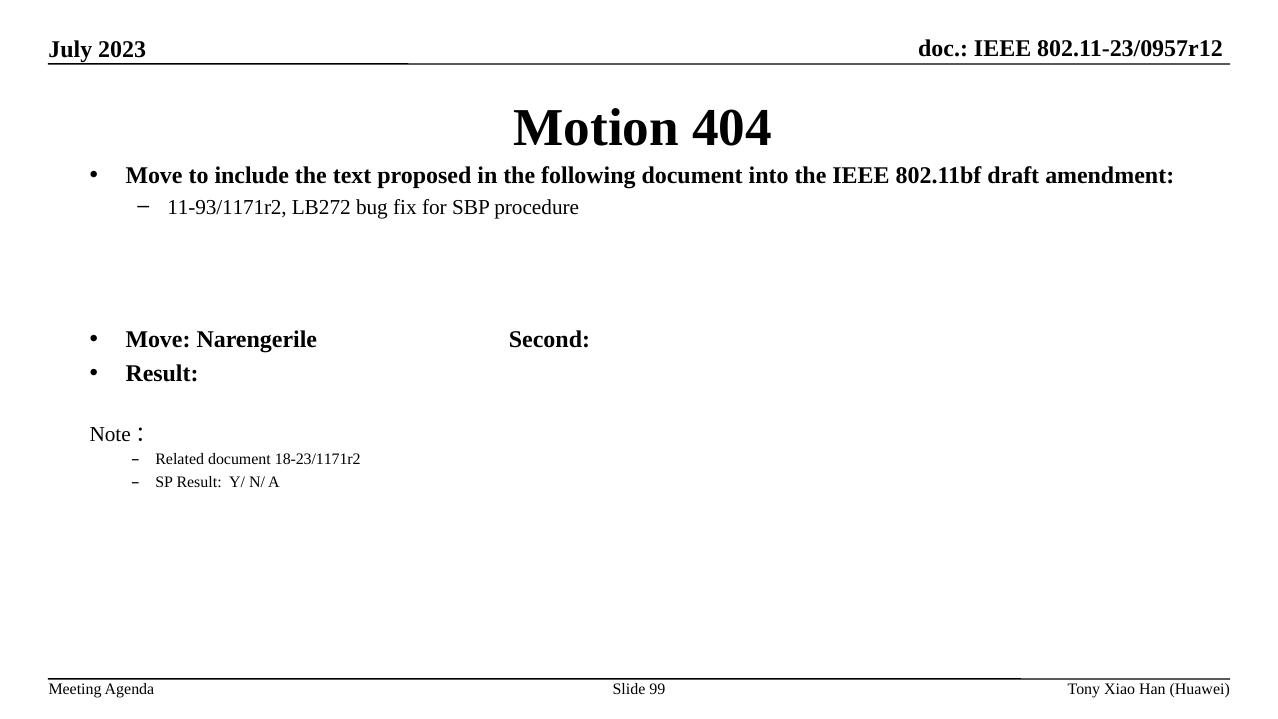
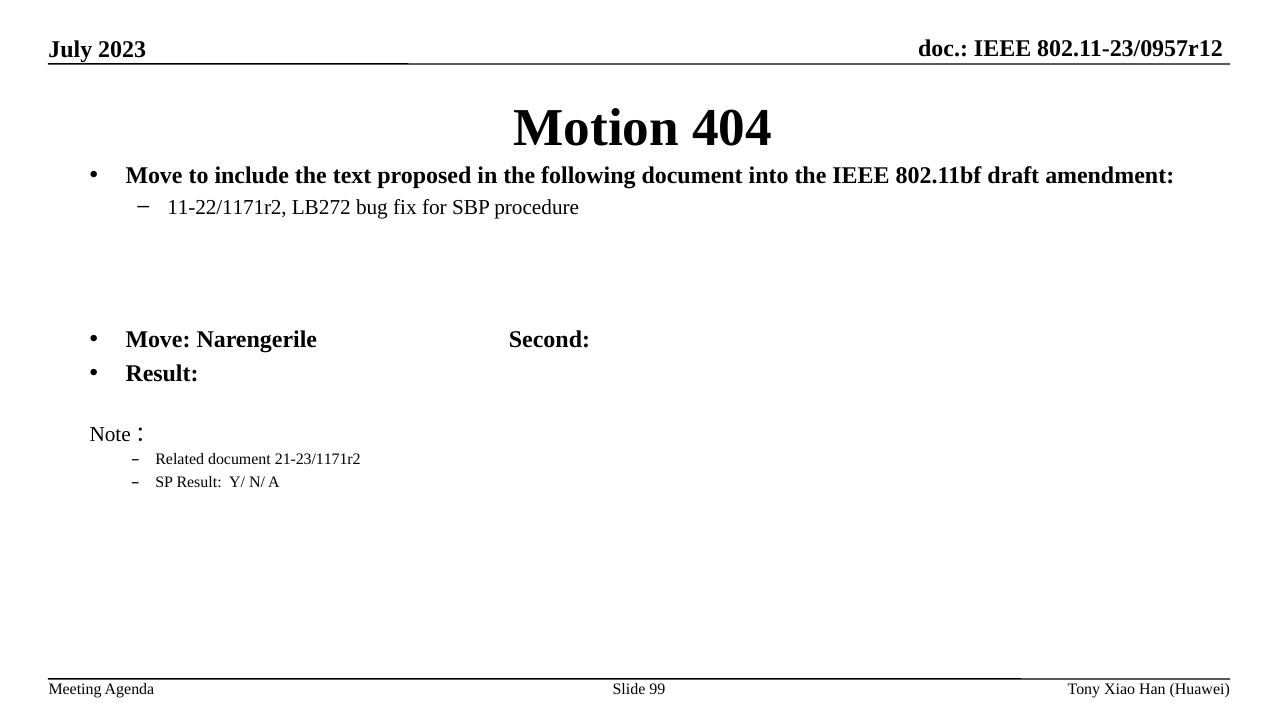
11-93/1171r2: 11-93/1171r2 -> 11-22/1171r2 (227, 207)
18-23/1171r2: 18-23/1171r2 -> 21-23/1171r2 (318, 460)
